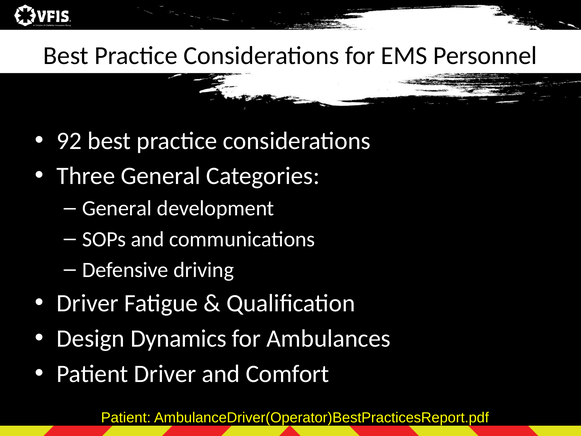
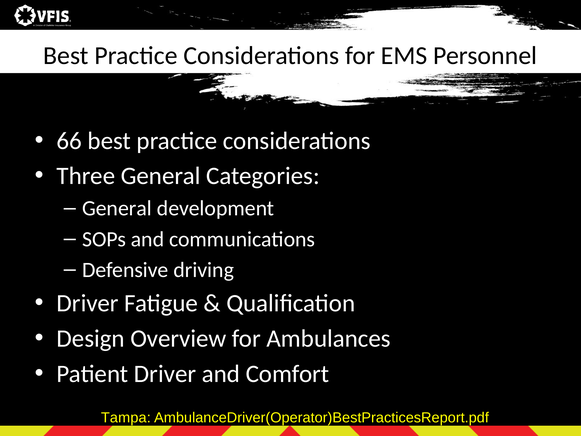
92: 92 -> 66 (69, 141)
Dynamics: Dynamics -> Overview (178, 338)
Patient: Patient -> Tampa (126, 417)
